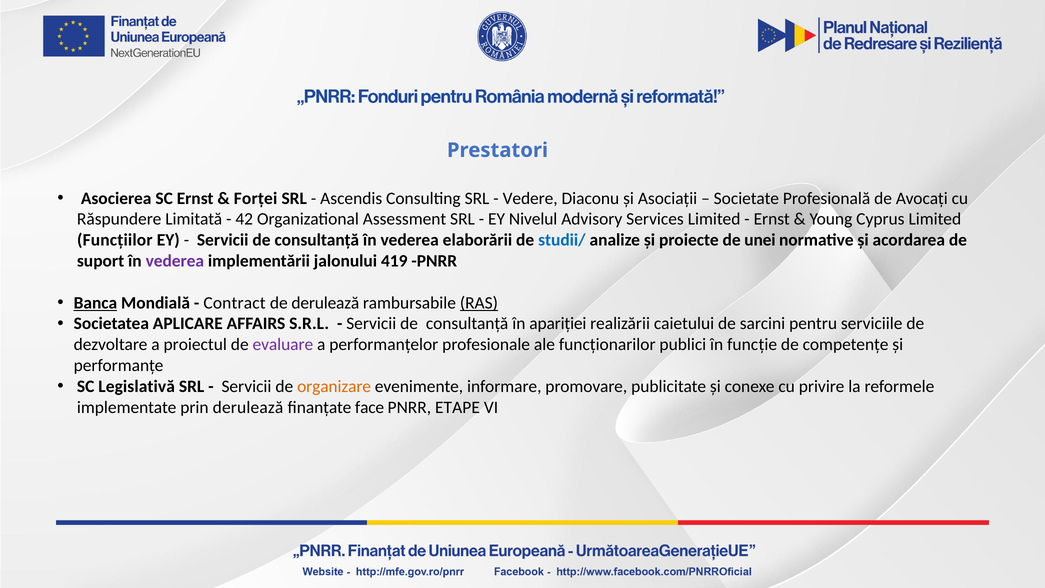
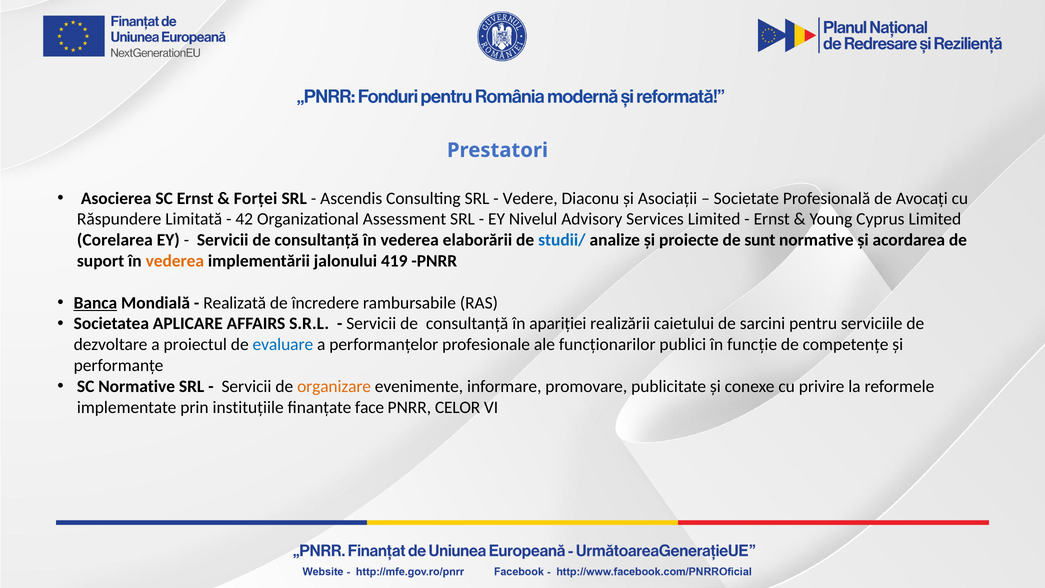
Funcțiilor: Funcțiilor -> Corelarea (115, 240)
unei: unei -> sunt (760, 240)
vederea colour: purple -> orange (175, 261)
Contract: Contract -> Realizată (235, 303)
de derulează: derulează -> încredere (325, 303)
RAS underline: present -> none (479, 303)
evaluare colour: purple -> blue (283, 345)
SC Legislativă: Legislativă -> Normative (137, 386)
prin derulează: derulează -> instituțiile (248, 407)
ETAPE: ETAPE -> CELOR (458, 407)
